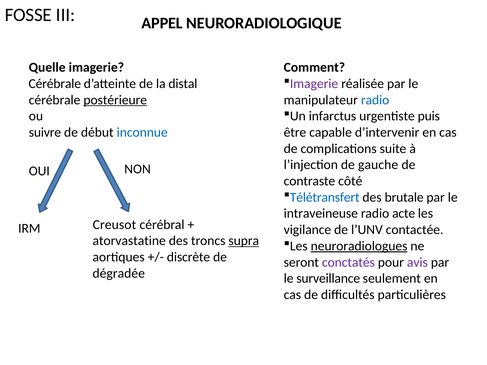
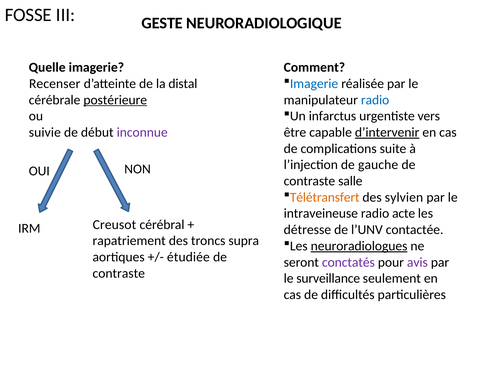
APPEL: APPEL -> GESTE (162, 23)
Imagerie colour: purple -> blue (314, 84)
Cérébrale: Cérébrale -> Recenser (55, 84)
puis: puis -> vers (429, 116)
suivre: suivre -> suivie (45, 132)
inconnue colour: blue -> purple (142, 132)
d’intervenir underline: none -> present (387, 132)
côté: côté -> salle (350, 181)
Télétransfert colour: blue -> orange (325, 197)
brutale: brutale -> sylvien (404, 197)
vigilance: vigilance -> détresse (307, 230)
atorvastatine: atorvastatine -> rapatriement (129, 241)
supra underline: present -> none (244, 241)
discrète: discrète -> étudiée (188, 257)
dégradée: dégradée -> contraste (119, 273)
